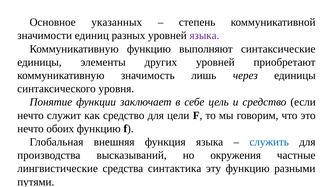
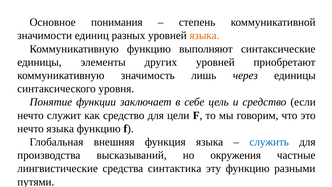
указанных: указанных -> понимания (117, 22)
языка colour: purple -> orange (204, 36)
нечто обоих: обоих -> языка (60, 128)
